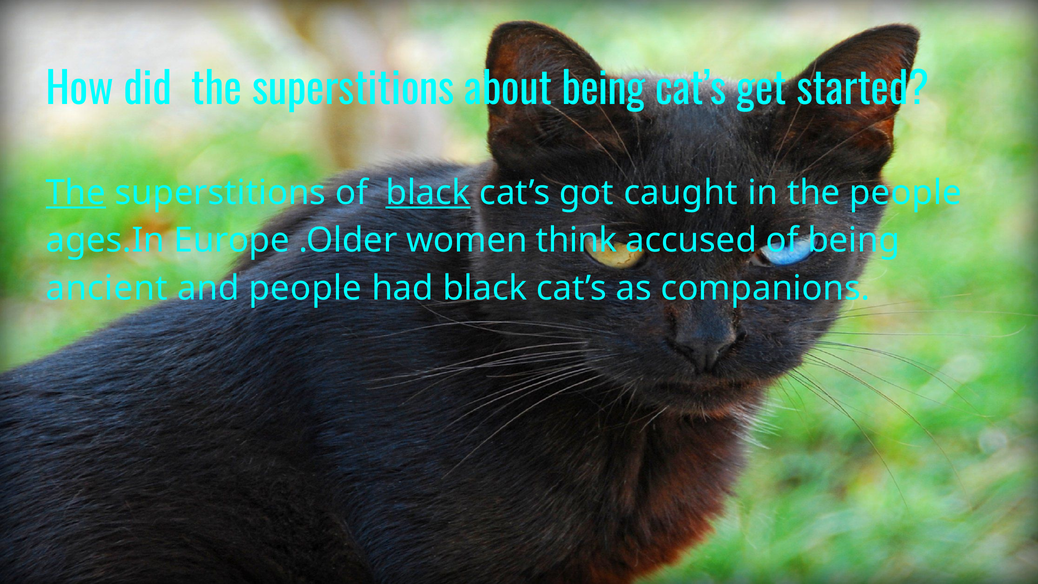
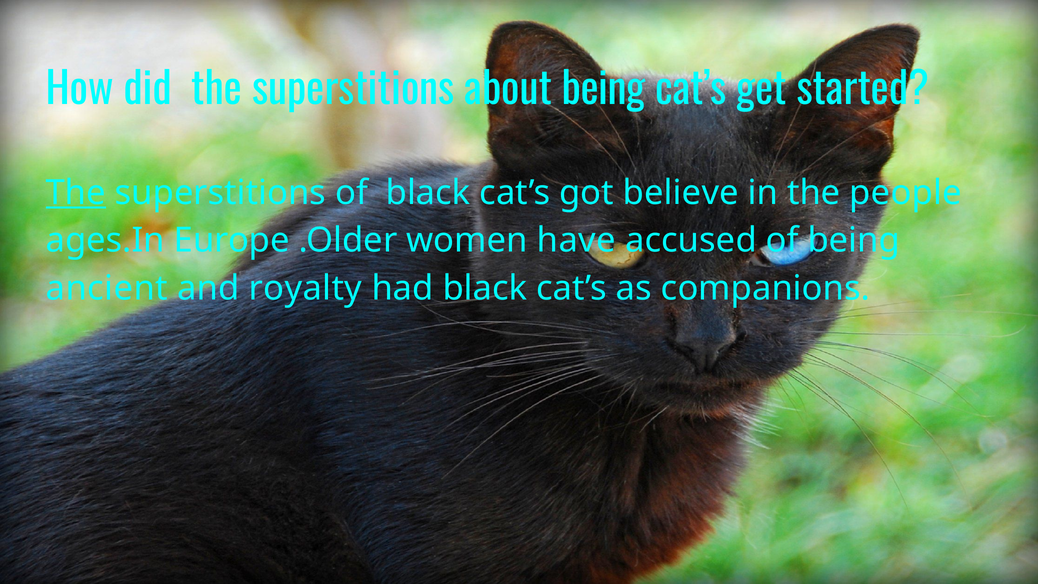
black underline: present -> none (428, 193)
caught: caught -> believe (681, 193)
think: think -> have (576, 240)
and people: people -> royalty (305, 288)
